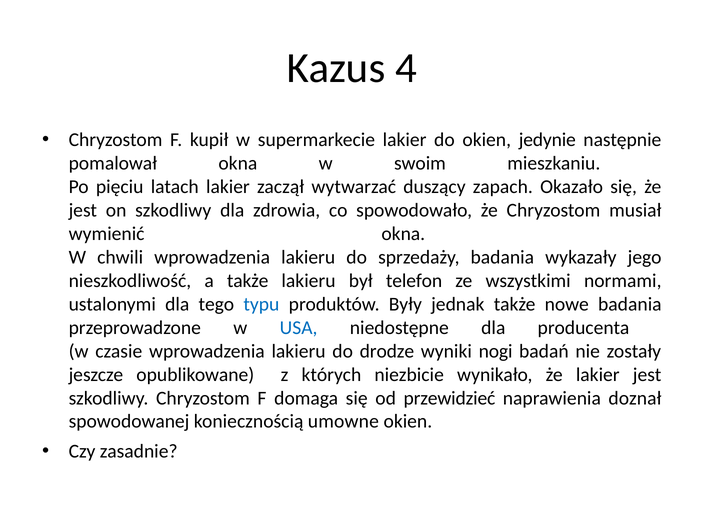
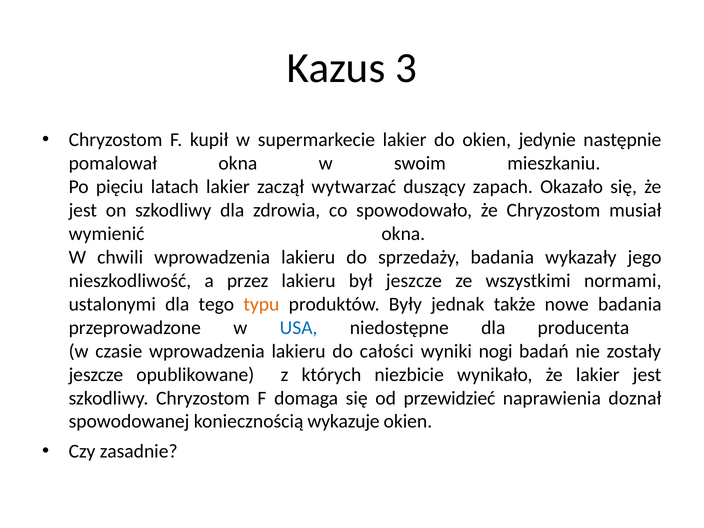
4: 4 -> 3 (406, 68)
a także: także -> przez (248, 281)
był telefon: telefon -> jeszcze (414, 281)
typu colour: blue -> orange (261, 304)
drodze: drodze -> całości (387, 351)
umowne: umowne -> wykazuje (344, 422)
